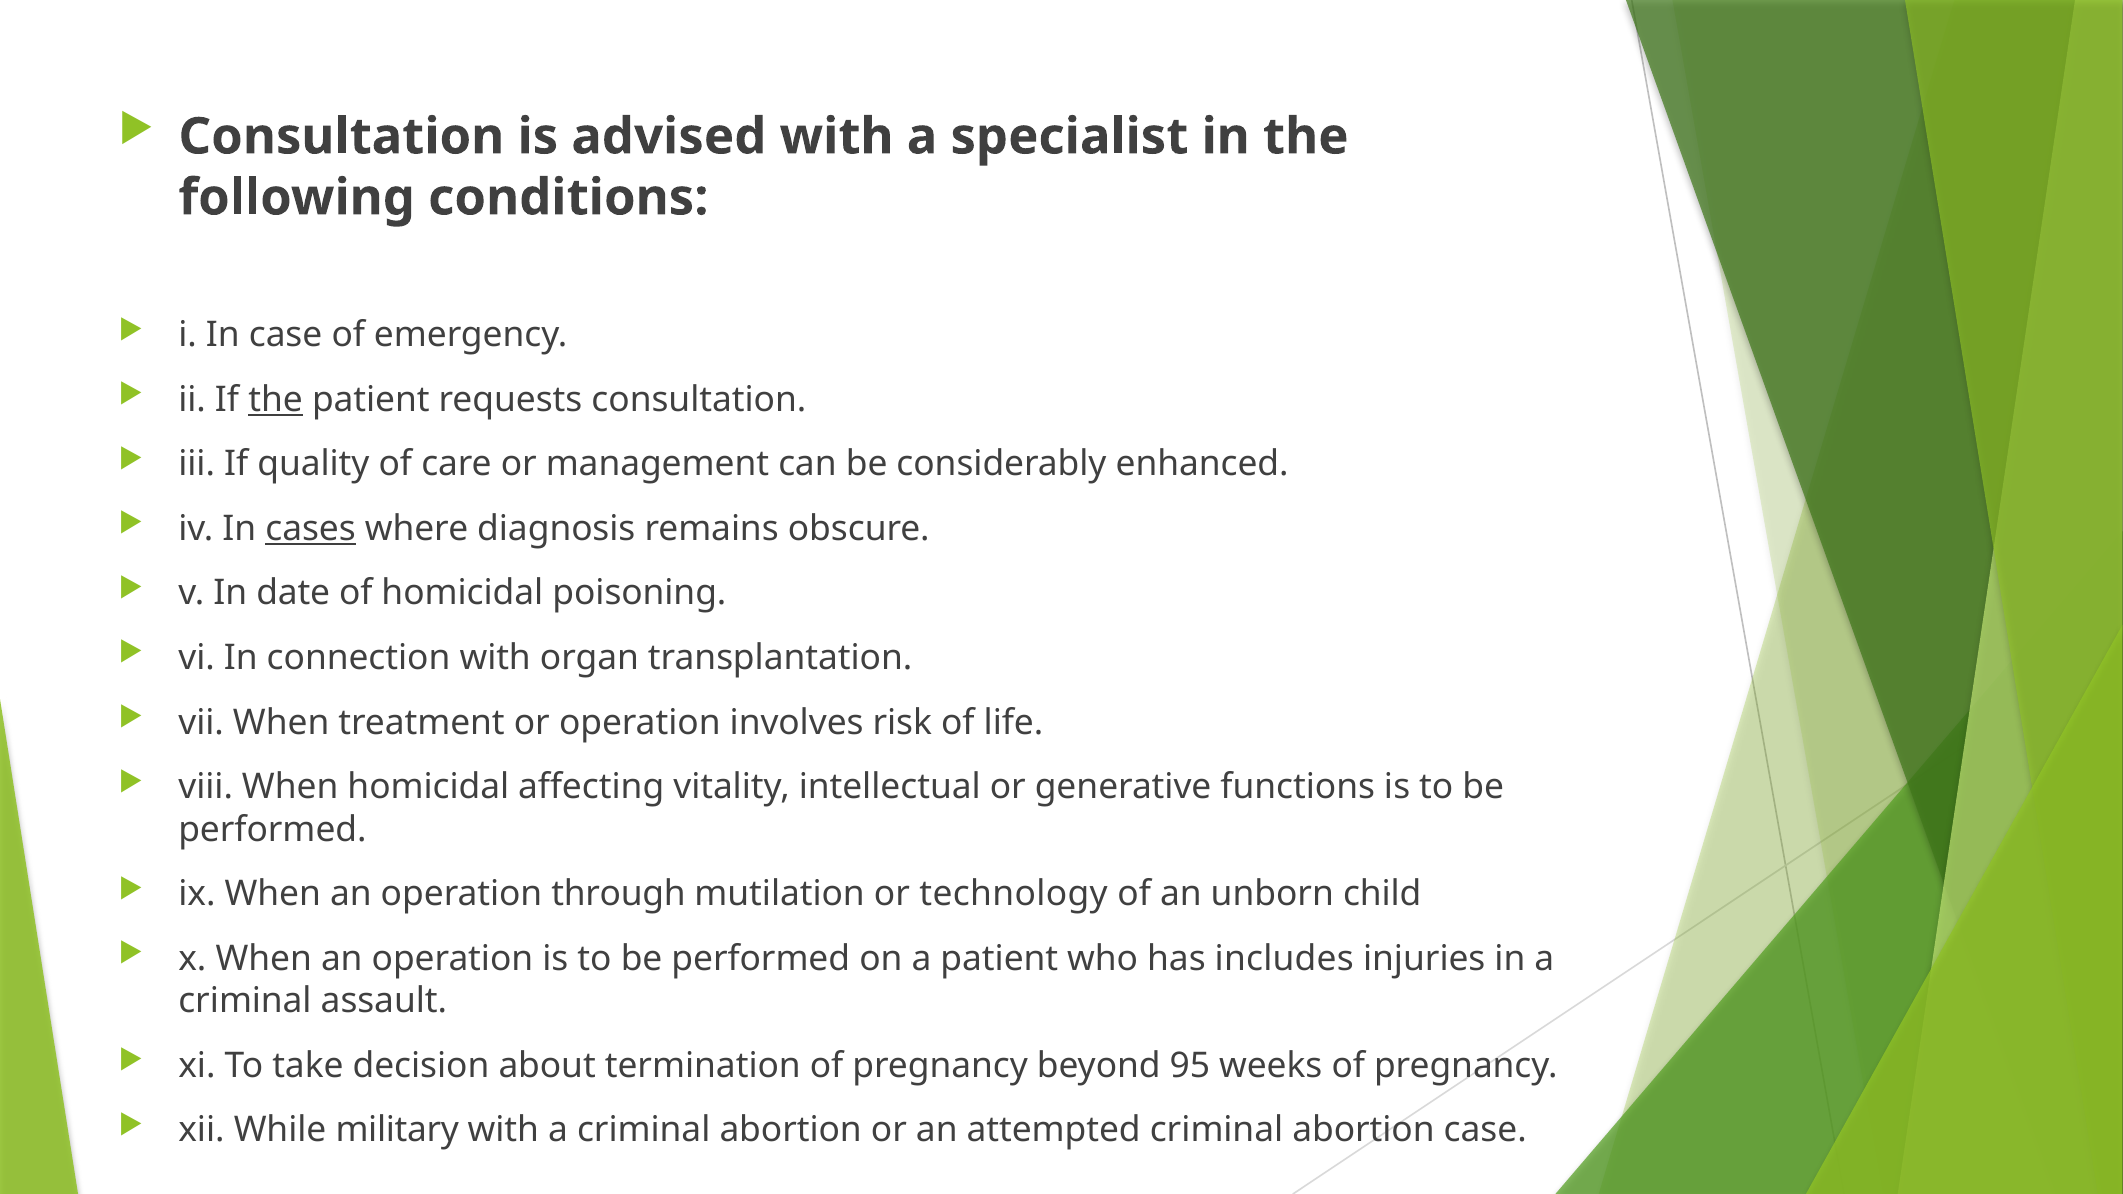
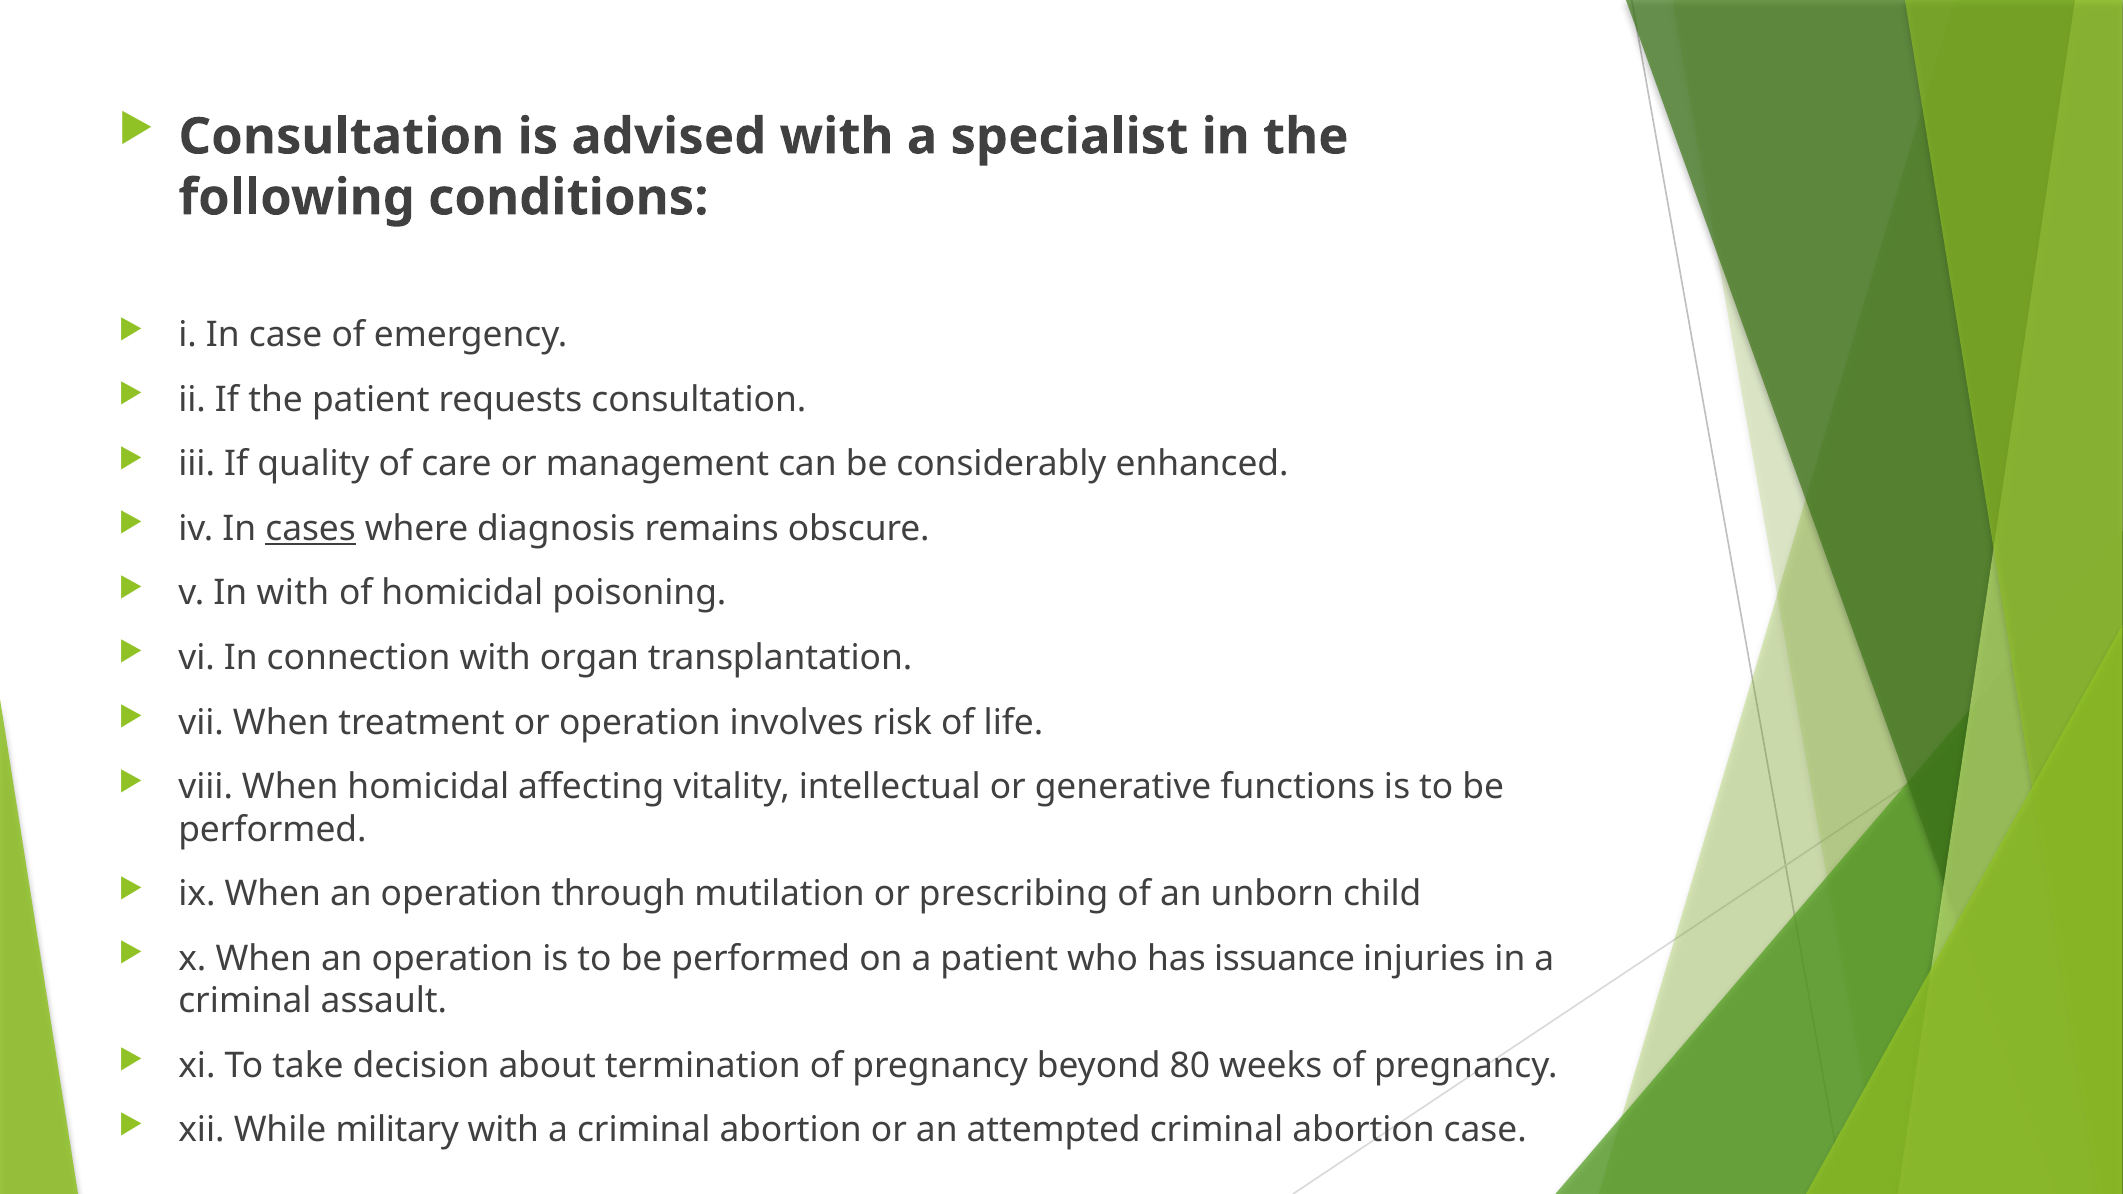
the underline: present -> none (276, 400)
In date: date -> with (293, 593)
technology: technology -> prescribing (1014, 894)
includes: includes -> issuance (1285, 959)
95: 95 -> 80 (1190, 1066)
